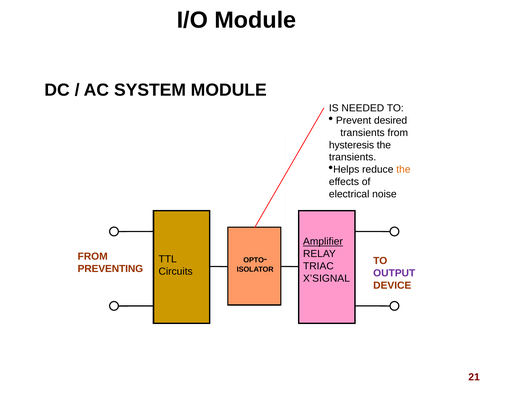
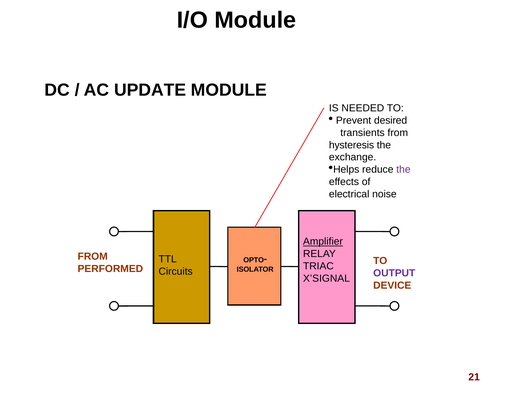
SYSTEM: SYSTEM -> UPDATE (150, 90)
transients: transients -> exchange (353, 157)
the colour: orange -> purple (403, 170)
PREVENTING: PREVENTING -> PERFORMED (110, 269)
